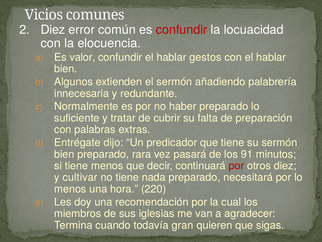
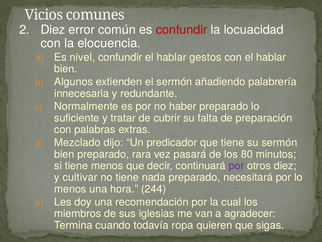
valor: valor -> nivel (82, 57)
Entrégate: Entrégate -> Mezclado (77, 142)
91: 91 -> 80 (247, 154)
por colour: red -> purple (236, 165)
220: 220 -> 244 (154, 189)
gran: gran -> ropa (182, 225)
